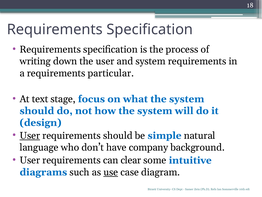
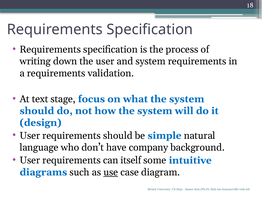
particular: particular -> validation (111, 73)
User underline: present -> none (30, 135)
clear: clear -> itself (131, 160)
